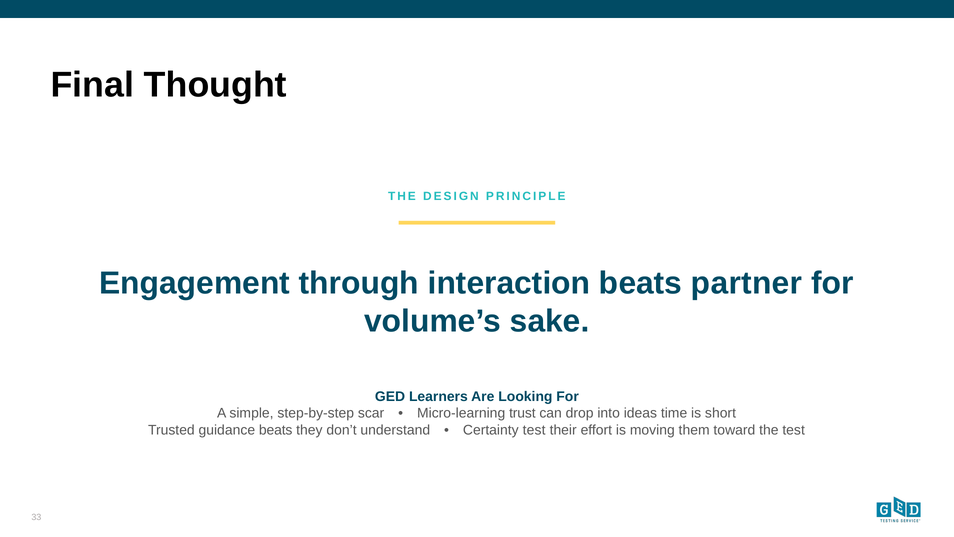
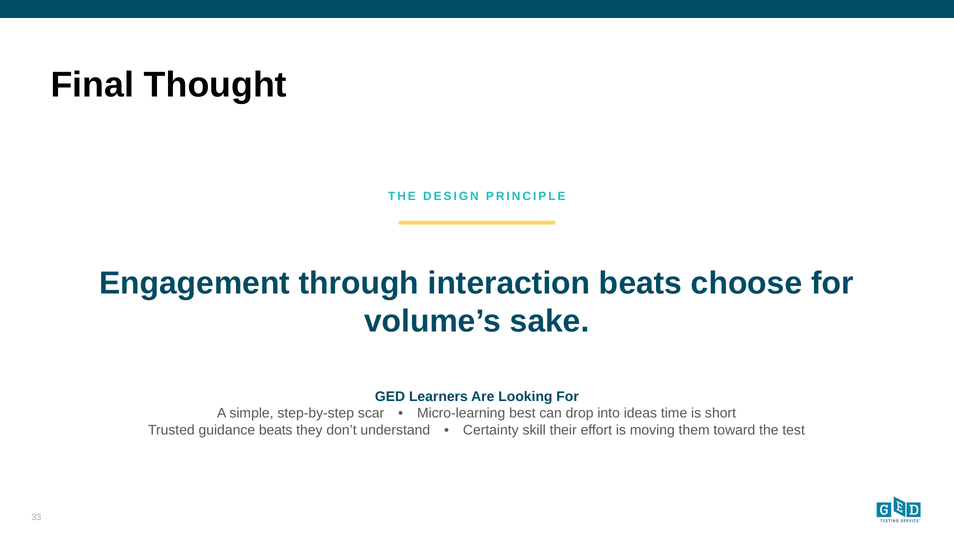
partner: partner -> choose (747, 283)
trust: trust -> best (522, 413)
Certainty test: test -> skill (534, 430)
